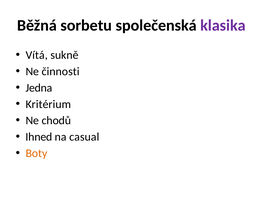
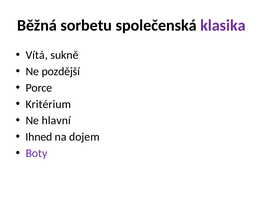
činnosti: činnosti -> pozdější (61, 72)
Jedna: Jedna -> Porce (39, 88)
chodů: chodů -> hlavní (56, 121)
casual: casual -> dojem (84, 137)
Boty colour: orange -> purple (37, 153)
